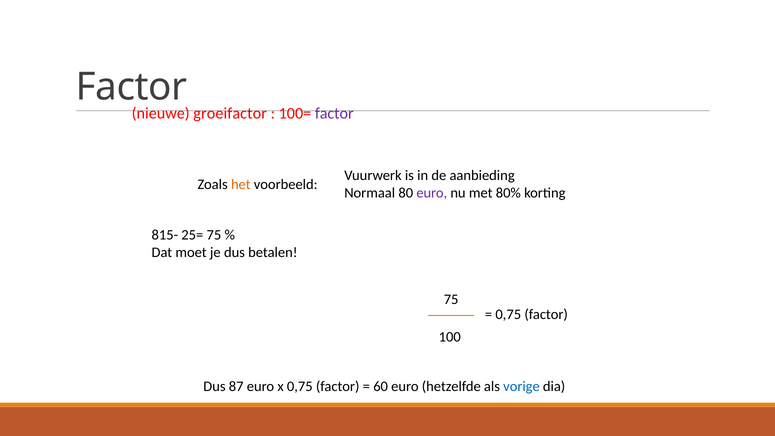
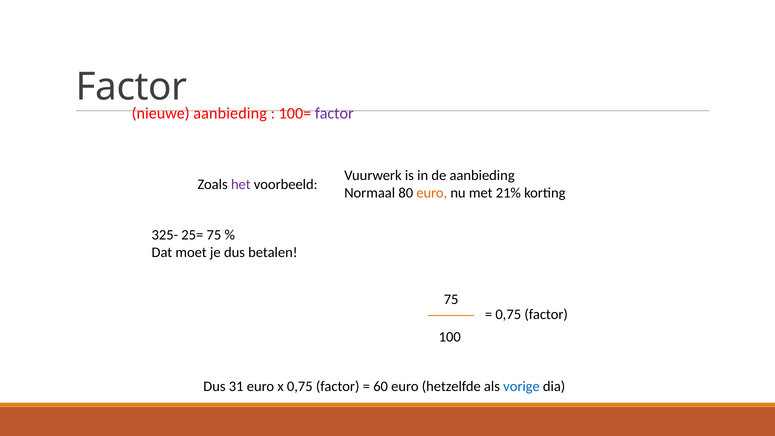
groeifactor: groeifactor -> aanbieding (230, 113)
het colour: orange -> purple (241, 184)
euro colour: purple -> orange (432, 193)
80%: 80% -> 21% (508, 193)
815-: 815- -> 325- (165, 235)
87: 87 -> 31 (236, 386)
